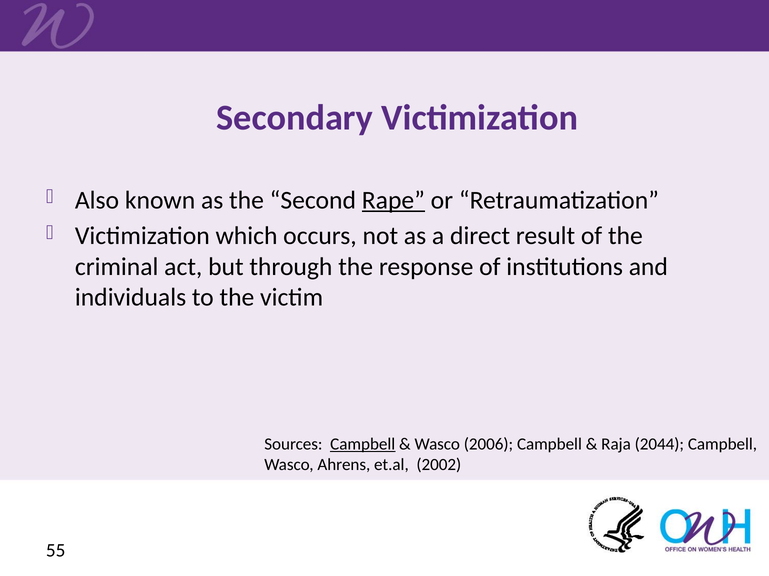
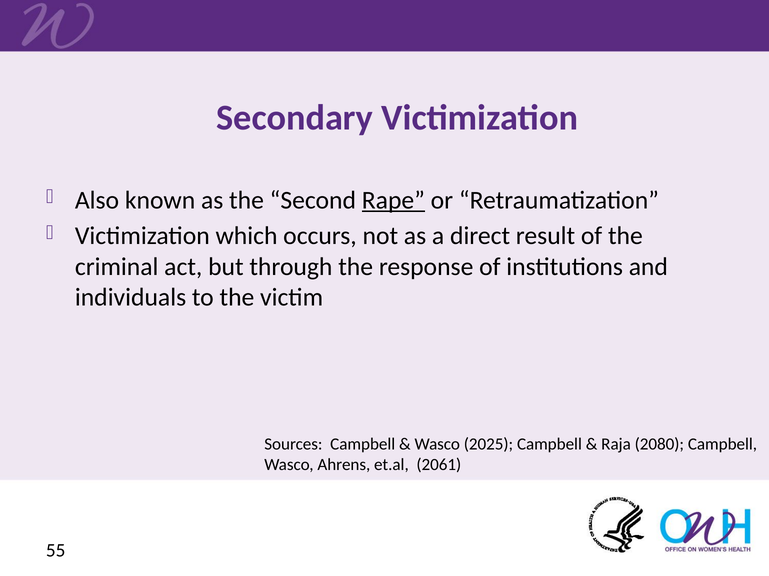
Campbell underline: present -> none (363, 445)
2006: 2006 -> 2025 (488, 445)
2044: 2044 -> 2080 (659, 445)
2002: 2002 -> 2061 (439, 465)
